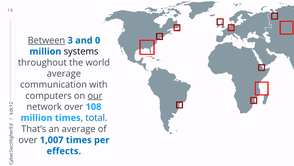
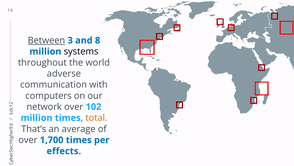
0: 0 -> 8 (98, 40)
average: average -> adverse (64, 73)
our underline: present -> none (95, 95)
108: 108 -> 102 (93, 106)
total colour: blue -> orange (96, 117)
1,007: 1,007 -> 1,700 (52, 140)
